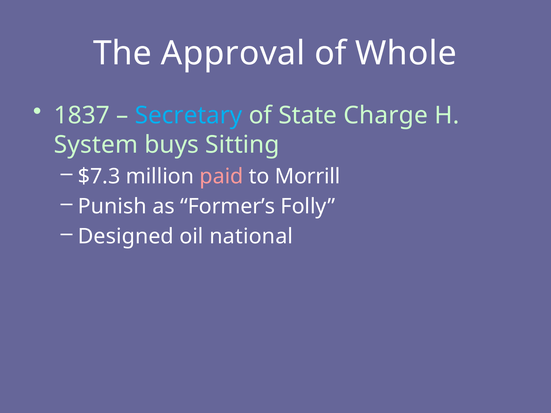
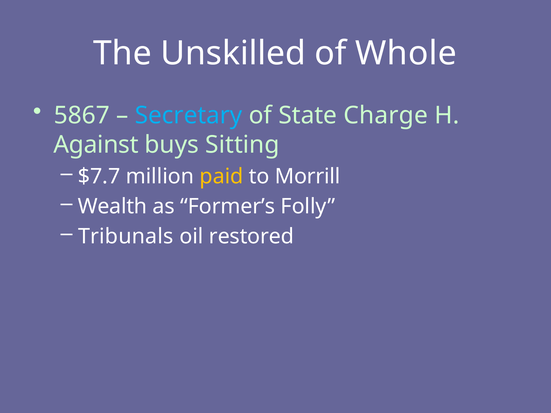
Approval: Approval -> Unskilled (233, 53)
1837: 1837 -> 5867 (82, 116)
System: System -> Against (96, 145)
$7.3: $7.3 -> $7.7 (99, 177)
paid colour: pink -> yellow (221, 177)
Punish: Punish -> Wealth (112, 207)
Designed: Designed -> Tribunals (126, 237)
national: national -> restored (251, 237)
